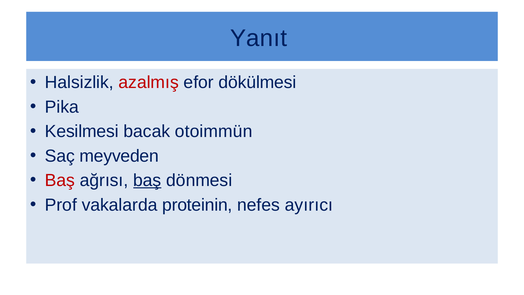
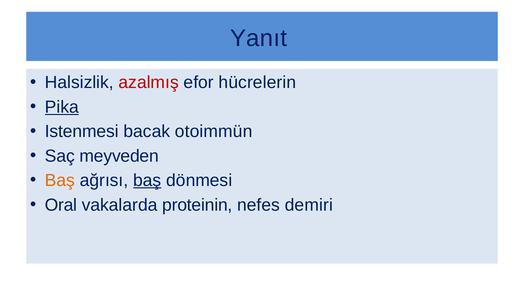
dökülmesi: dökülmesi -> hücrelerin (257, 82)
Pika underline: none -> present (62, 107)
Kesilmesi: Kesilmesi -> Istenmesi (82, 131)
Baş colour: red -> orange (60, 180)
Prof: Prof -> Oral (61, 205)
ayırıcı: ayırıcı -> demiri (309, 205)
